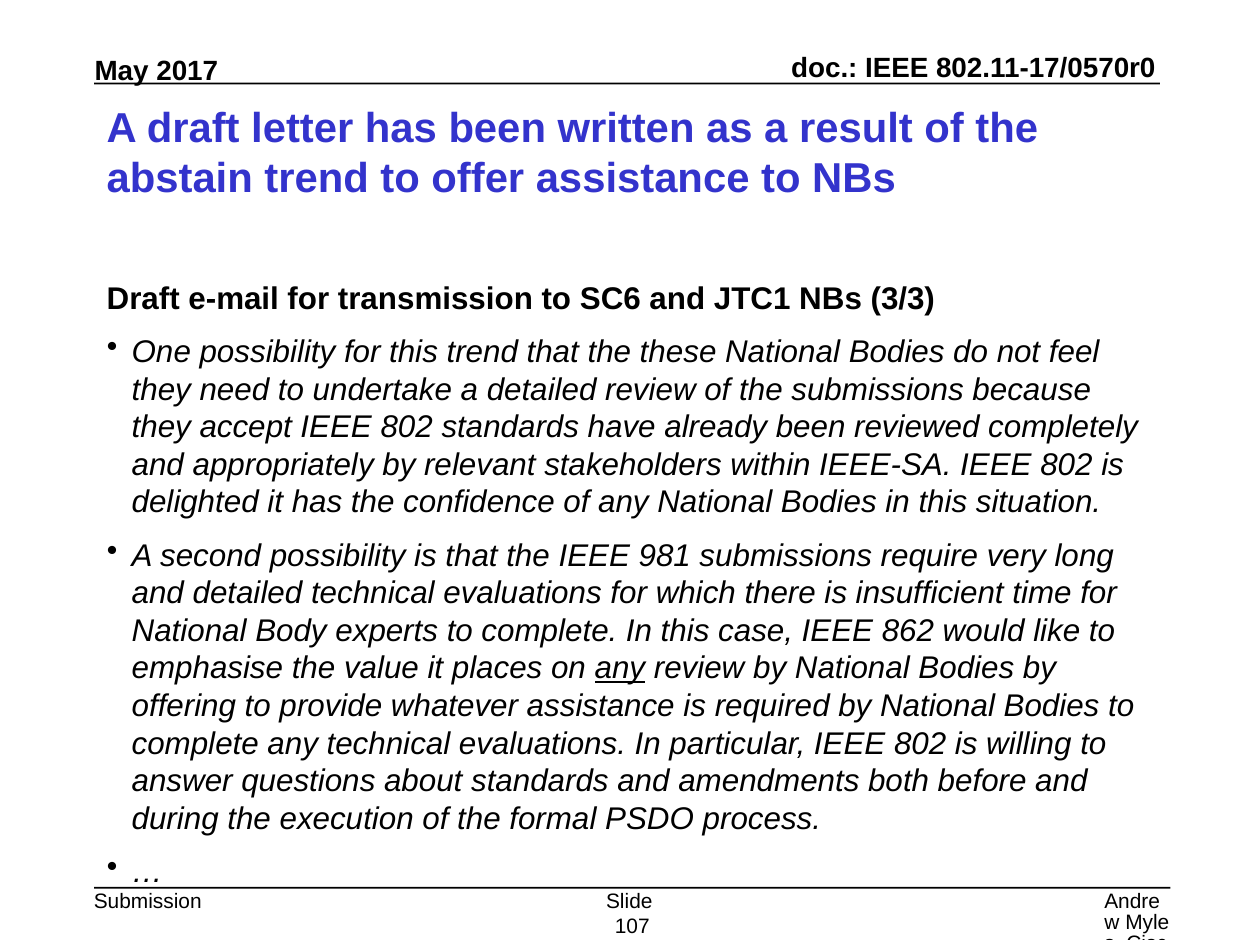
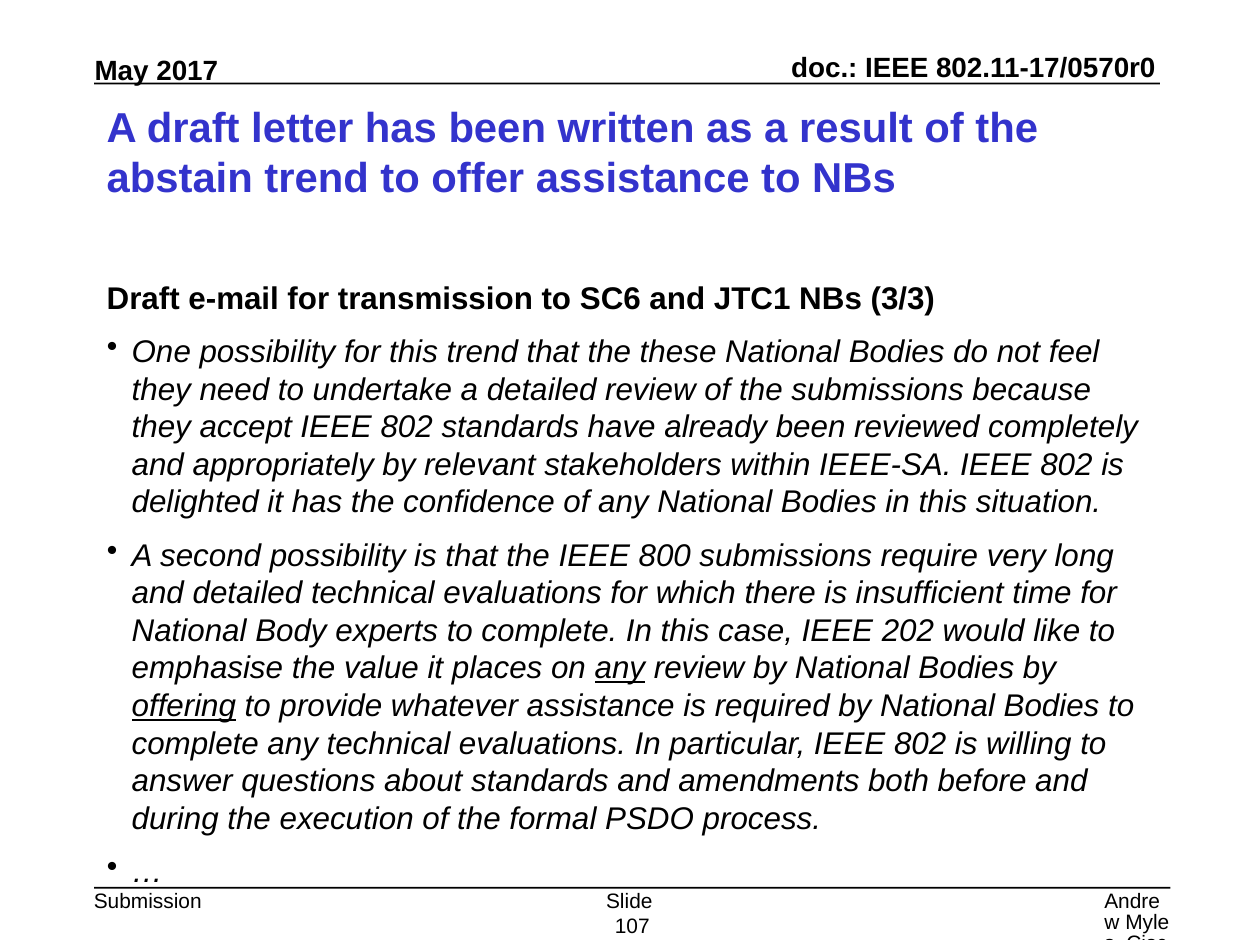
981: 981 -> 800 (665, 556)
862: 862 -> 202 (908, 631)
offering underline: none -> present (184, 707)
